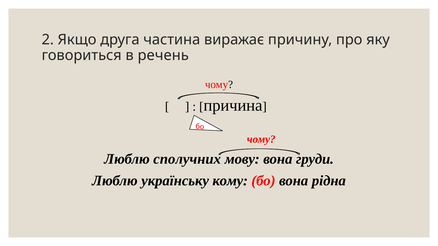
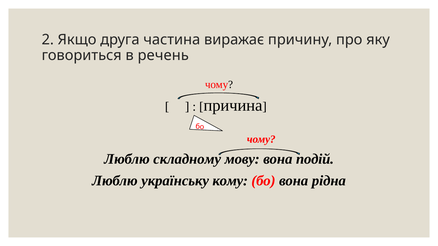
сполучних: сполучних -> складному (187, 159)
груди: груди -> подій (315, 159)
